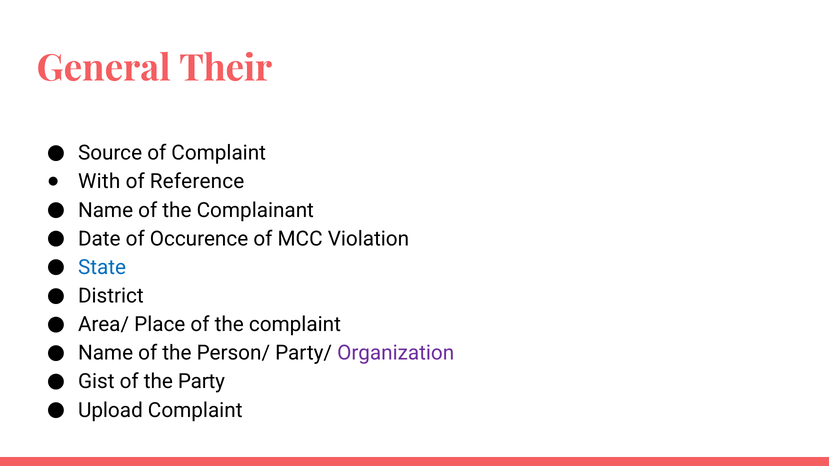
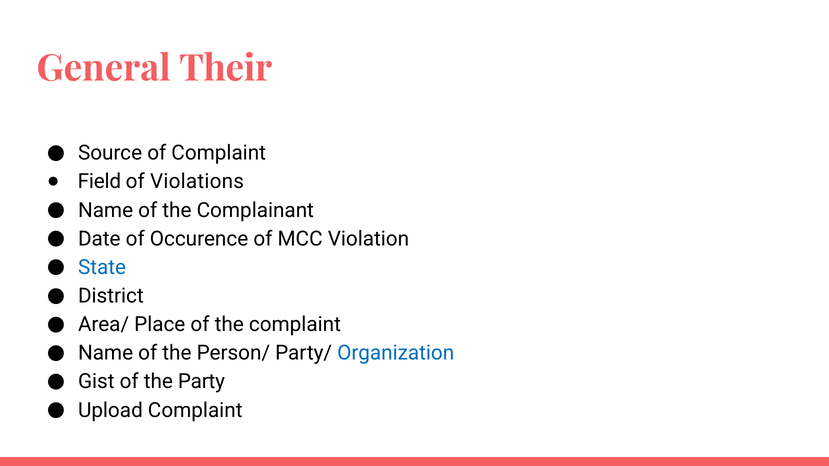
With: With -> Field (99, 182)
Reference: Reference -> Violations (197, 182)
Organization colour: purple -> blue (396, 353)
